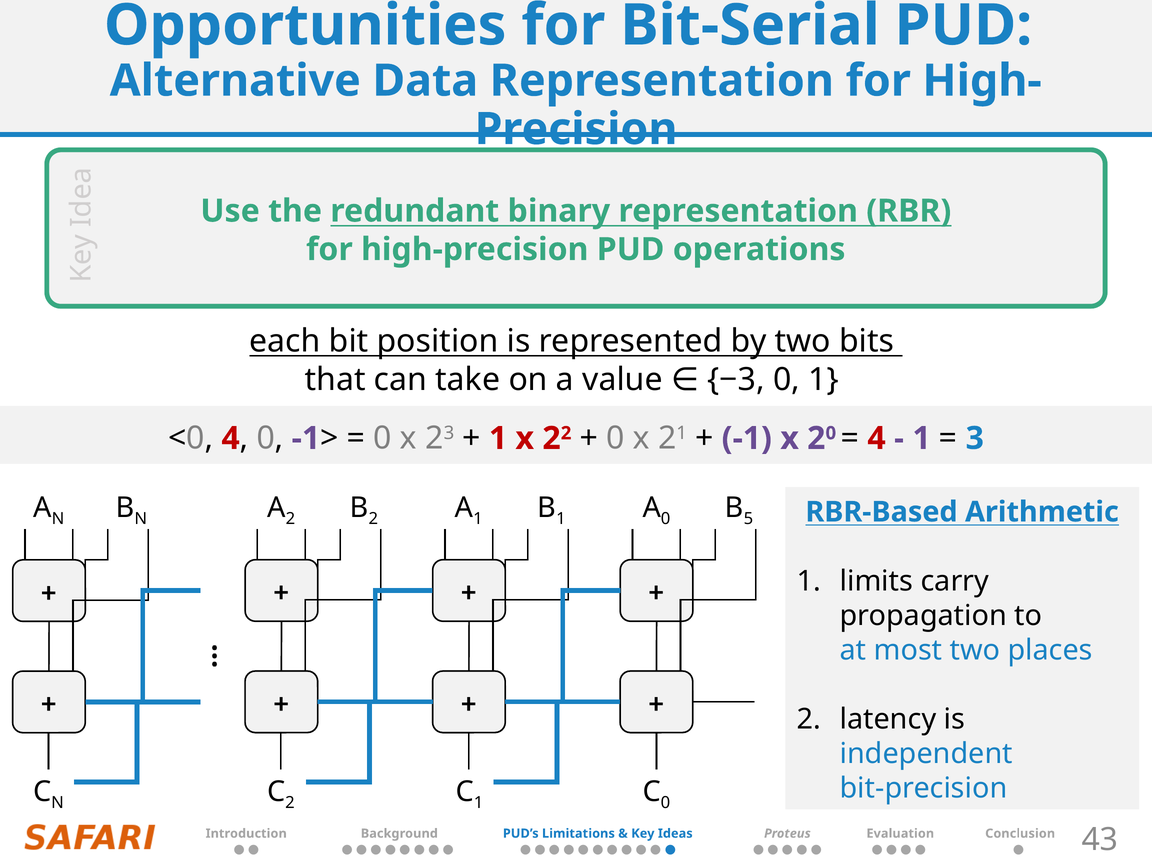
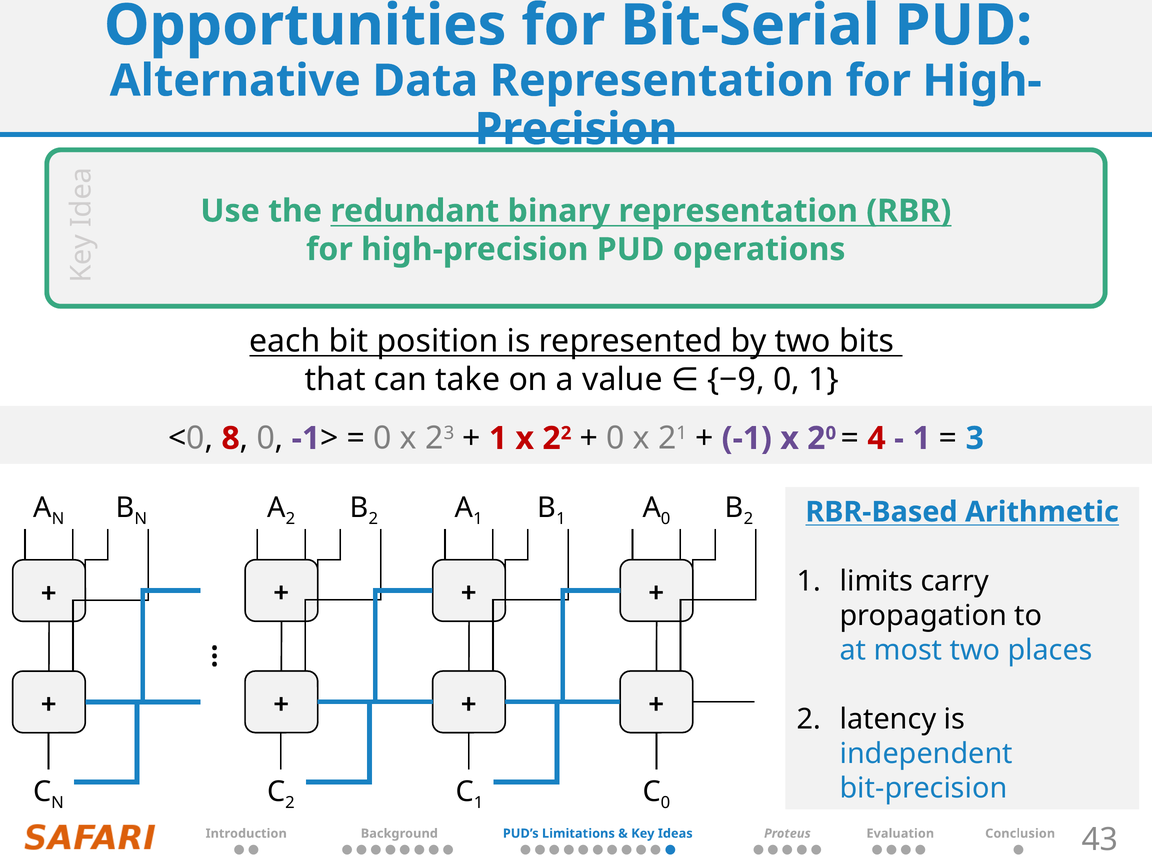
−3: −3 -> −9 (736, 380)
<0 4: 4 -> 8 (231, 438)
5: 5 -> 2 (748, 519)
